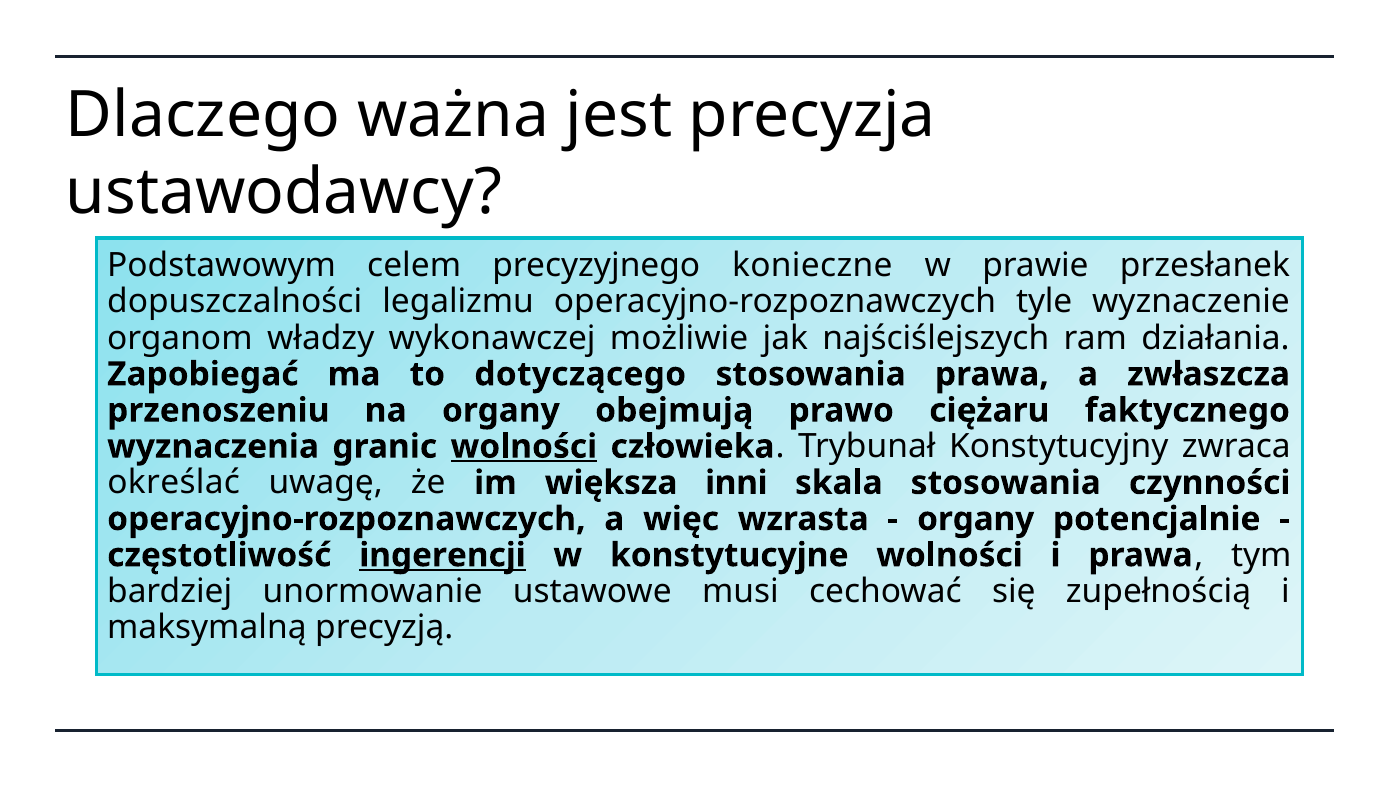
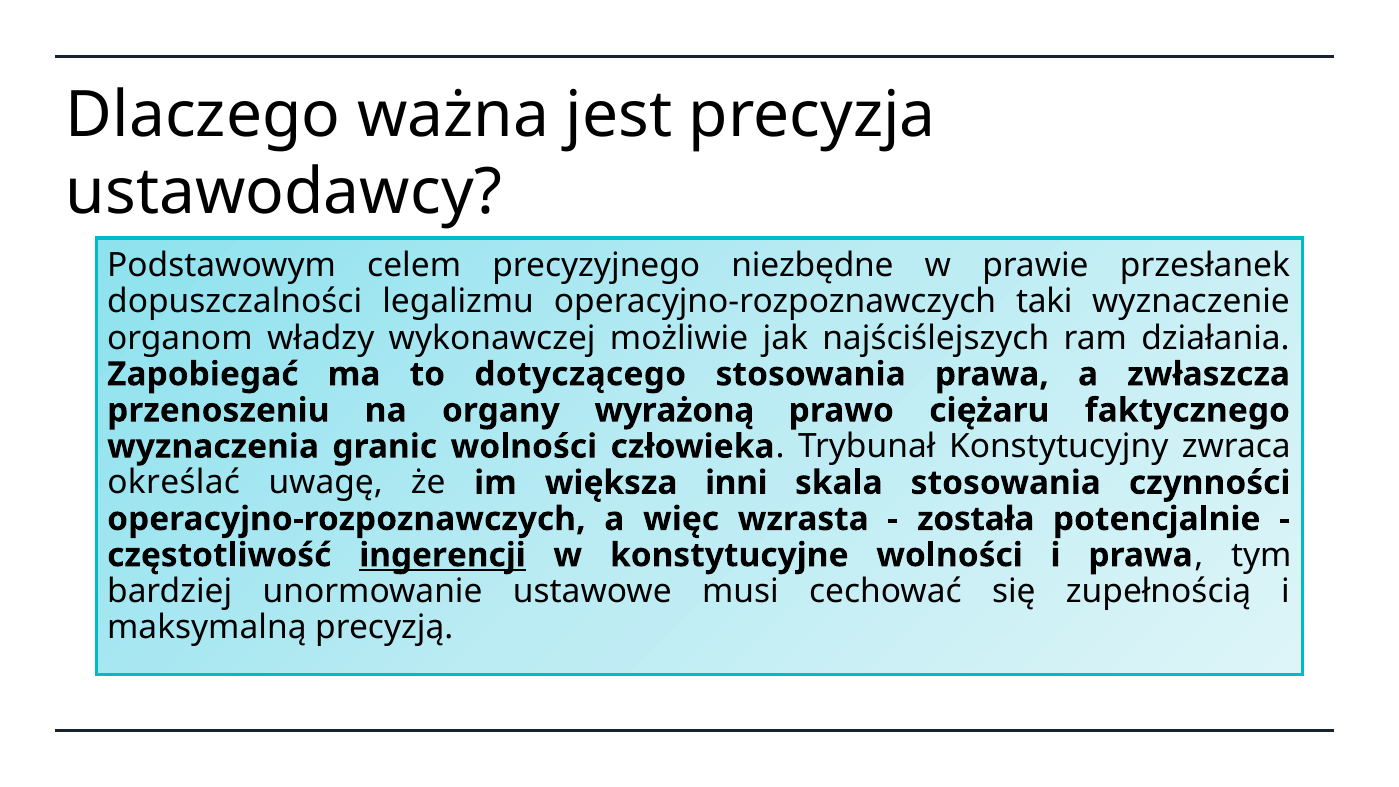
konieczne: konieczne -> niezbędne (813, 266)
tyle: tyle -> taki (1044, 302)
obejmują: obejmują -> wyrażoną (674, 410)
wolności underline: present -> none (524, 447)
organy: organy -> została (976, 519)
